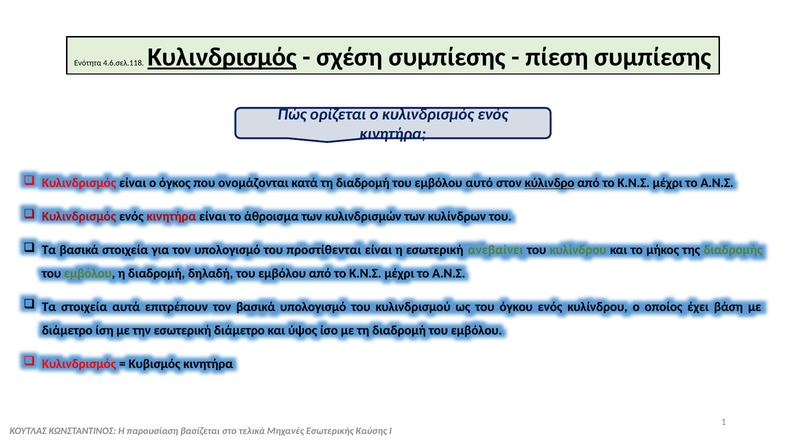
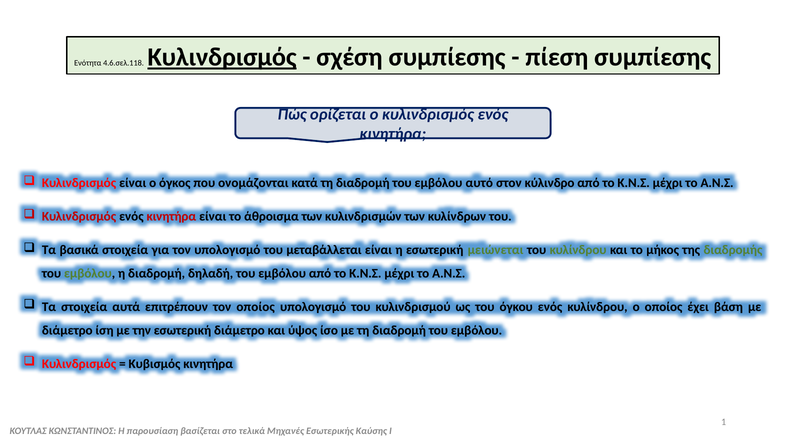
κύλινδρο underline: present -> none (550, 183)
προστίθενται: προστίθενται -> μεταβάλλεται (324, 250)
ανεβαίνει: ανεβαίνει -> μειώνεται (496, 250)
τον βασικά: βασικά -> οποίος (256, 307)
